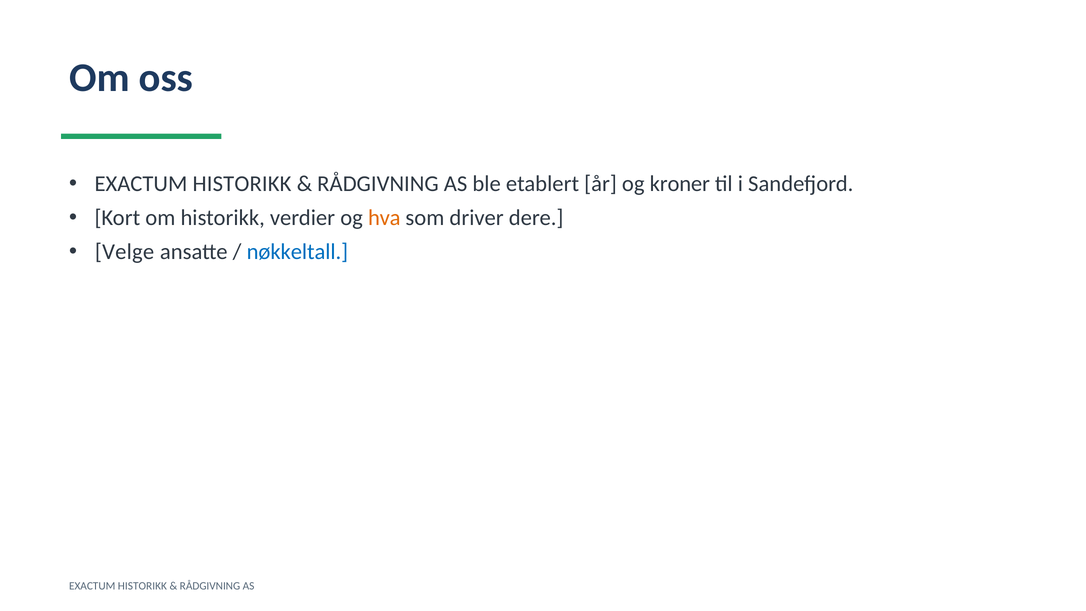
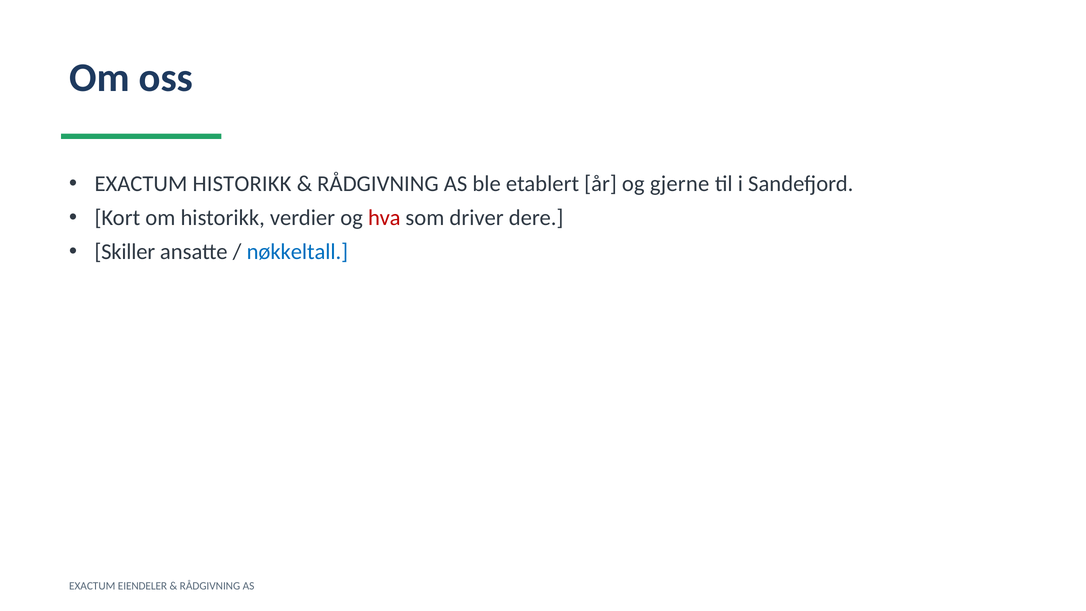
kroner: kroner -> gjerne (680, 184)
hva colour: orange -> red (384, 218)
Velge: Velge -> Skiller (125, 252)
HISTORIKK: HISTORIKK -> EIENDELER (142, 586)
